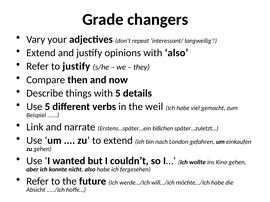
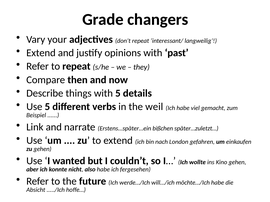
with also: also -> past (177, 53)
to justify: justify -> repeat (76, 66)
